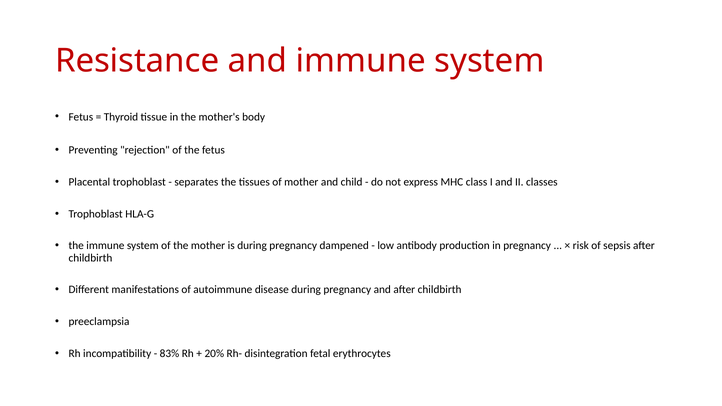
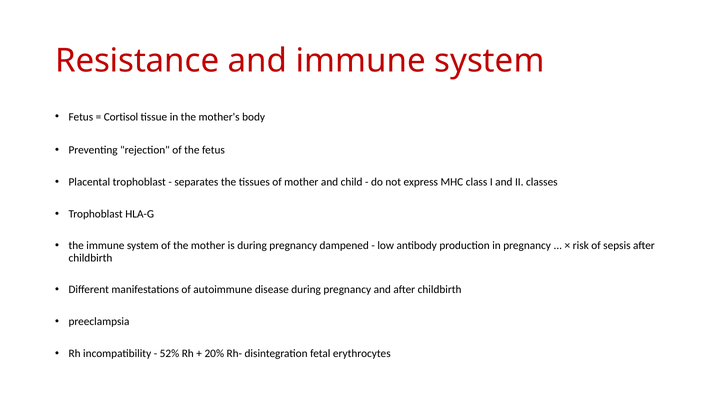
Thyroid: Thyroid -> Cortisol (121, 117)
83%: 83% -> 52% (169, 354)
